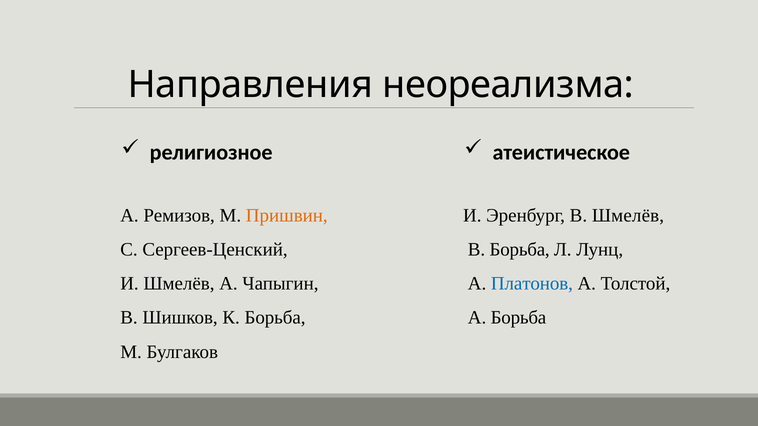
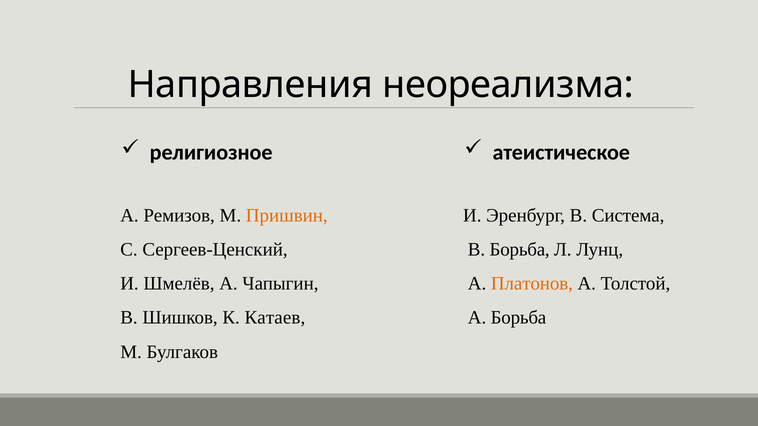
В Шмелёв: Шмелёв -> Система (628, 216)
Платонов colour: blue -> orange (532, 284)
К Борьба: Борьба -> Катаев (275, 318)
